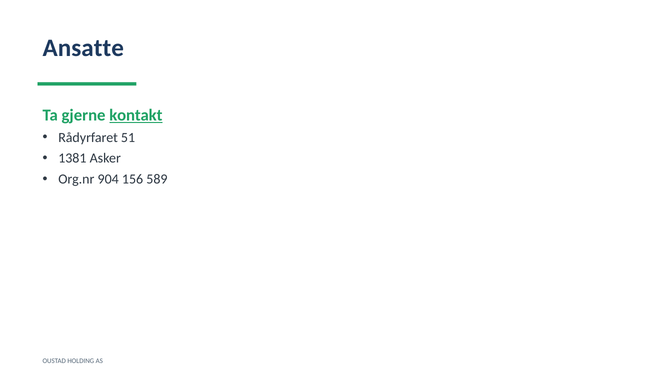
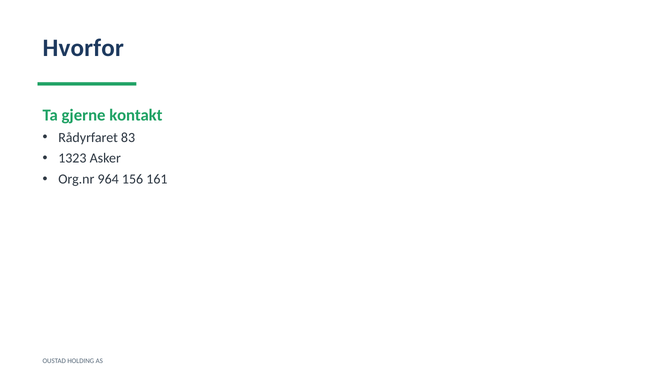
Ansatte: Ansatte -> Hvorfor (83, 48)
kontakt underline: present -> none (136, 115)
51: 51 -> 83 (128, 138)
1381: 1381 -> 1323 (72, 158)
904: 904 -> 964 (108, 179)
589: 589 -> 161 (157, 179)
